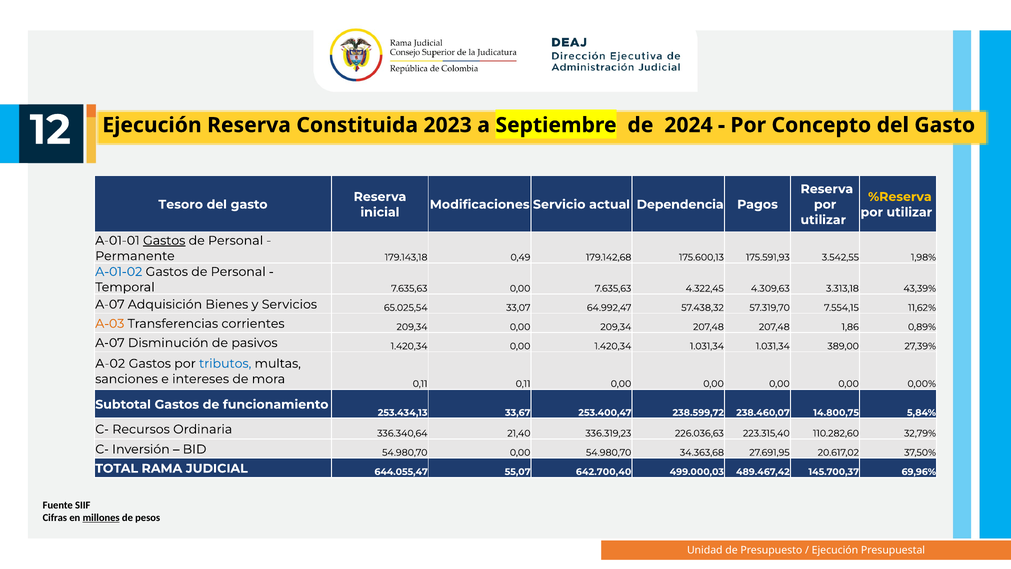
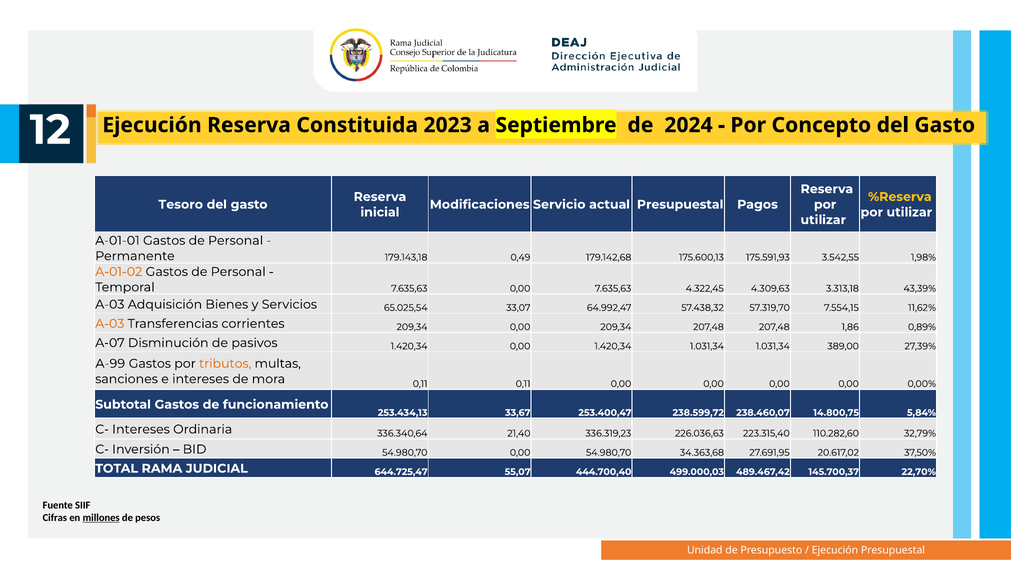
actual Dependencia: Dependencia -> Presupuestal (680, 204)
Gastos underline: present -> none (164, 240)
A-01-02 colour: blue -> orange (119, 272)
A-07: A-07 -> A-03 (110, 304)
A-02: A-02 -> A-99 (110, 363)
tributos colour: blue -> orange (225, 363)
C- Recursos: Recursos -> Intereses (141, 429)
644.055,47: 644.055,47 -> 644.725,47 (401, 472)
642.700,40: 642.700,40 -> 444.700,40 (604, 472)
69,96%: 69,96% -> 22,70% (919, 472)
